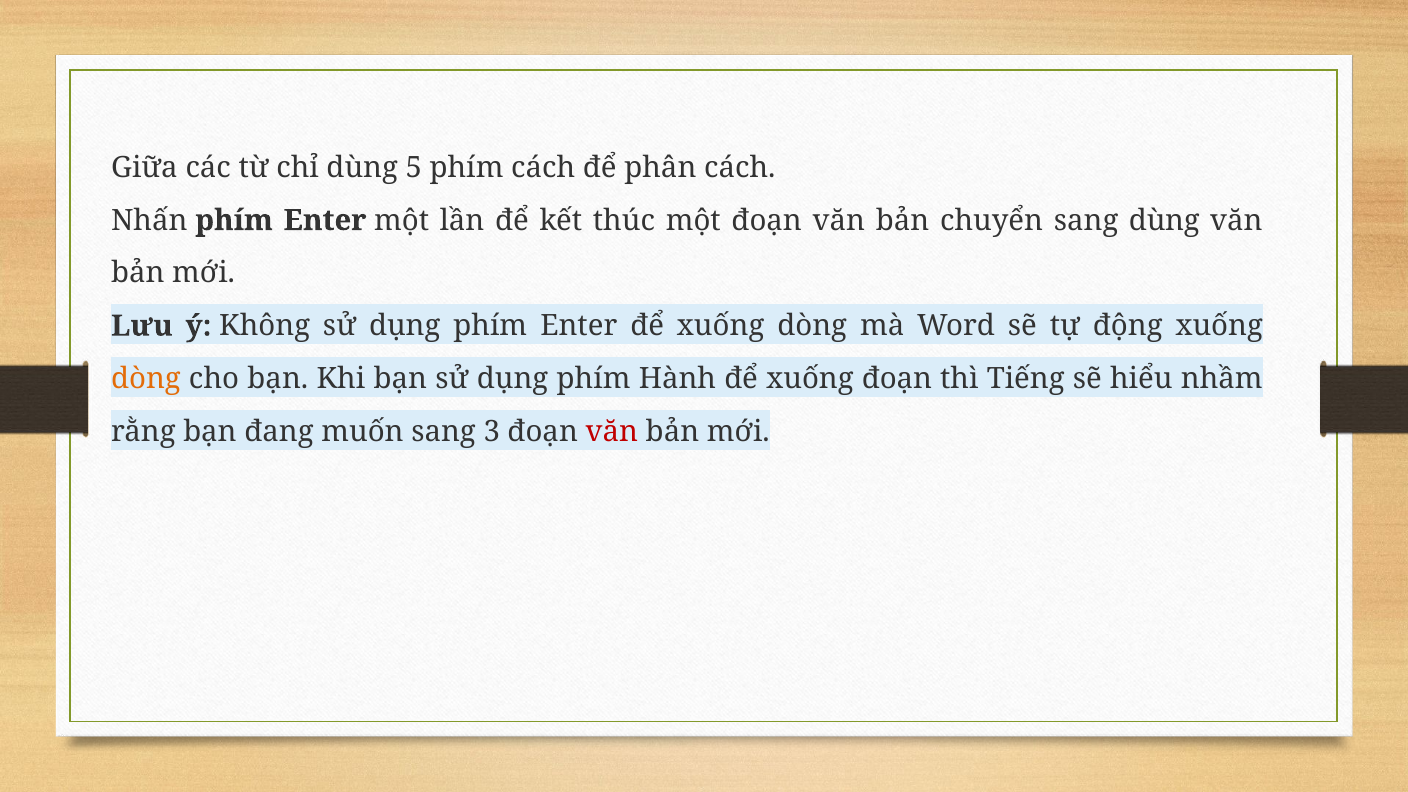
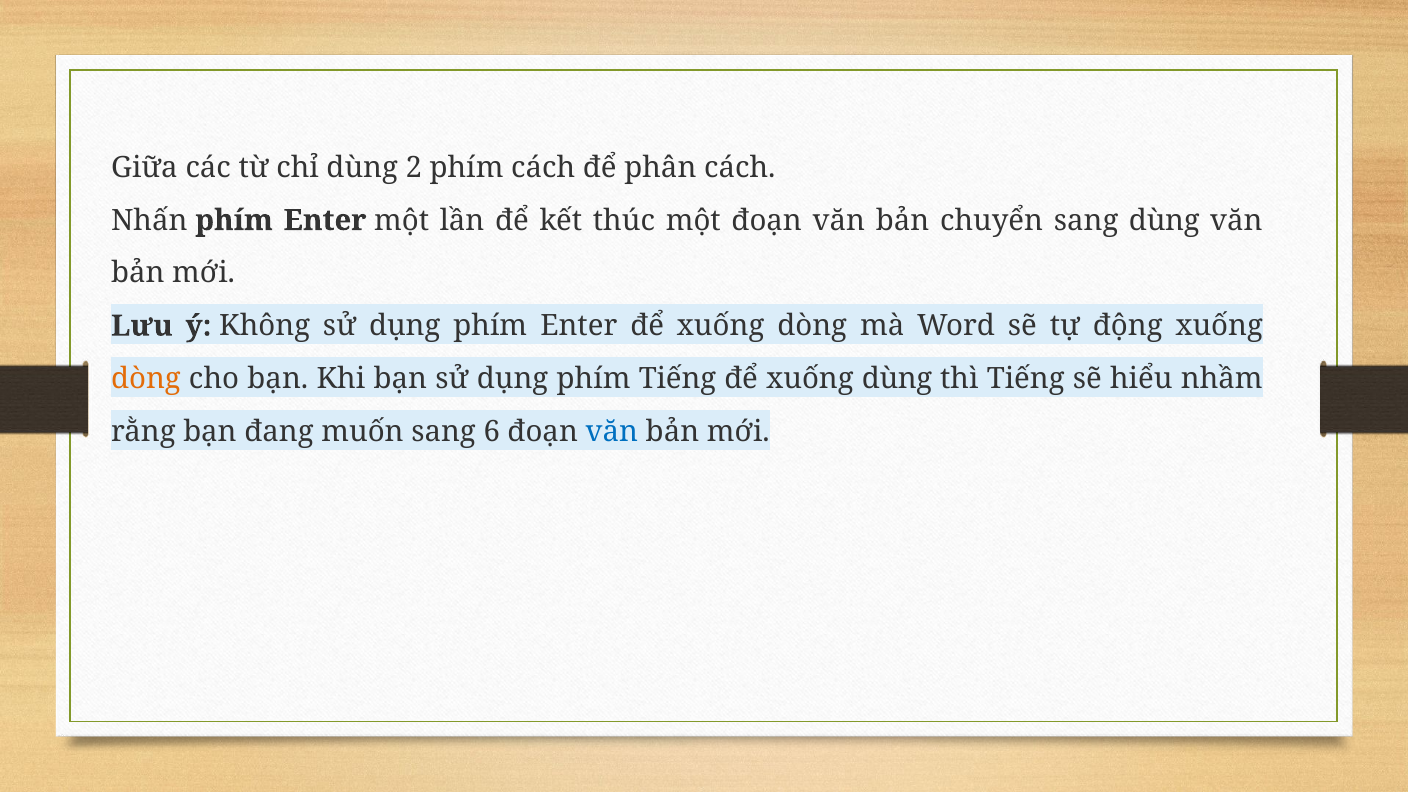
5: 5 -> 2 (414, 168)
phím Hành: Hành -> Tiếng (677, 379)
xuống đoạn: đoạn -> dùng (897, 379)
3: 3 -> 6 (492, 432)
văn colour: red -> blue (612, 432)
